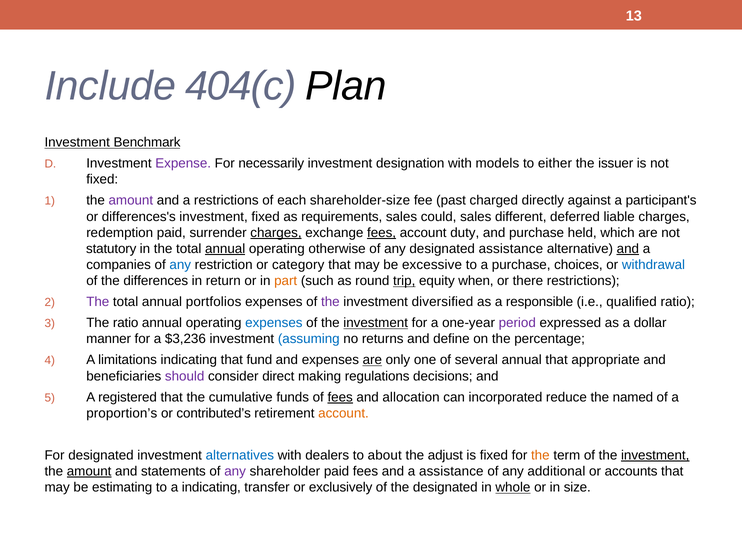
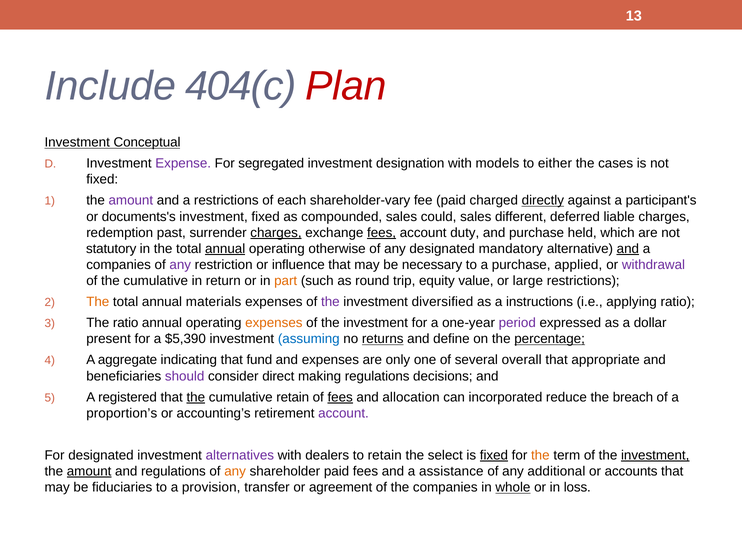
Plan colour: black -> red (346, 86)
Benchmark: Benchmark -> Conceptual (147, 143)
necessarily: necessarily -> segregated (271, 164)
issuer: issuer -> cases (616, 164)
shareholder-size: shareholder-size -> shareholder-vary (360, 201)
fee past: past -> paid (451, 201)
directly underline: none -> present (543, 201)
differences's: differences's -> documents's (139, 217)
requirements: requirements -> compounded (342, 217)
redemption paid: paid -> past (171, 233)
designated assistance: assistance -> mandatory (511, 249)
any colour: blue -> purple (180, 265)
category: category -> influence (298, 265)
excessive: excessive -> necessary (432, 265)
choices: choices -> applied (578, 265)
withdrawal colour: blue -> purple (653, 265)
of the differences: differences -> cumulative (156, 281)
trip underline: present -> none (404, 281)
when: when -> value (476, 281)
there: there -> large (528, 281)
The colour: purple -> orange (98, 302)
portfolios: portfolios -> materials (214, 302)
responsible: responsible -> instructions (540, 302)
qualified: qualified -> applying (632, 302)
expenses colour: blue -> orange (274, 323)
investment underline: present -> none (376, 323)
manner: manner -> present (109, 339)
$3,236: $3,236 -> $5,390 (185, 339)
returns underline: none -> present (383, 339)
percentage underline: none -> present (550, 339)
limitations: limitations -> aggregate (128, 360)
are underline: present -> none (372, 360)
several annual: annual -> overall (522, 360)
the underline: none -> present (196, 398)
cumulative funds: funds -> retain (293, 398)
named: named -> breach (633, 398)
contributed’s: contributed’s -> accounting’s (214, 414)
account colour: orange -> purple (343, 414)
alternatives colour: blue -> purple (240, 456)
to about: about -> retain (385, 456)
adjust: adjust -> select (445, 456)
fixed underline: none -> present (494, 456)
and statements: statements -> regulations (173, 472)
any colour: purple -> orange (235, 472)
estimating: estimating -> fiduciaries (122, 488)
a indicating: indicating -> provision (211, 488)
exclusively: exclusively -> agreement (341, 488)
the designated: designated -> companies (445, 488)
size: size -> loss (577, 488)
